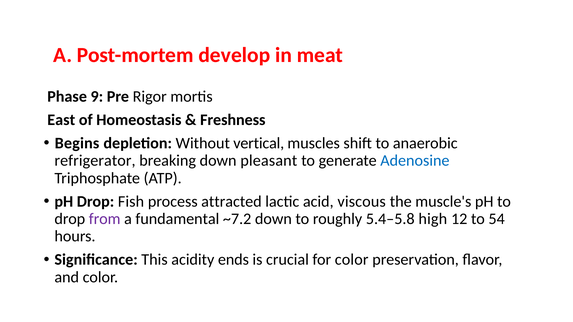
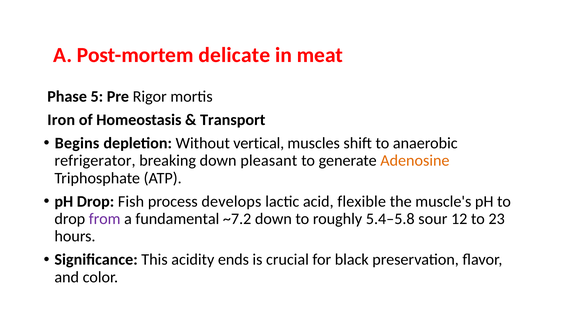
develop: develop -> delicate (234, 55)
9: 9 -> 5 (97, 97)
East: East -> Iron (61, 120)
Freshness: Freshness -> Transport (233, 120)
Adenosine colour: blue -> orange (415, 161)
attracted: attracted -> develops (231, 202)
viscous: viscous -> flexible (362, 202)
high: high -> sour (433, 219)
54: 54 -> 23 (497, 219)
for color: color -> black (352, 260)
